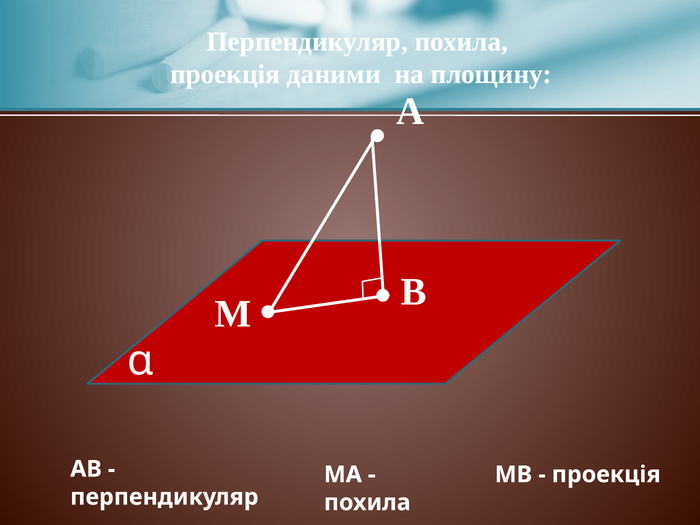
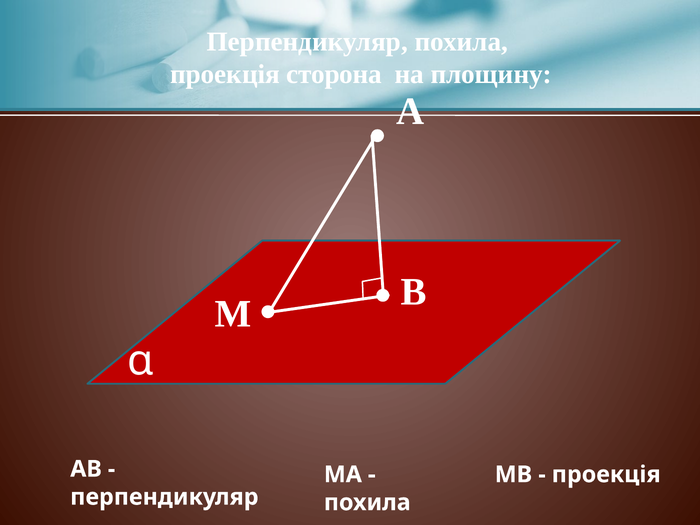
даними: даними -> сторона (334, 74)
